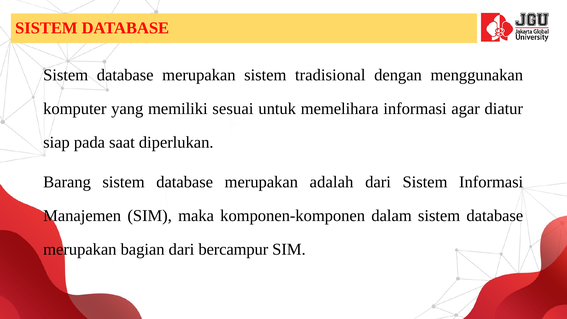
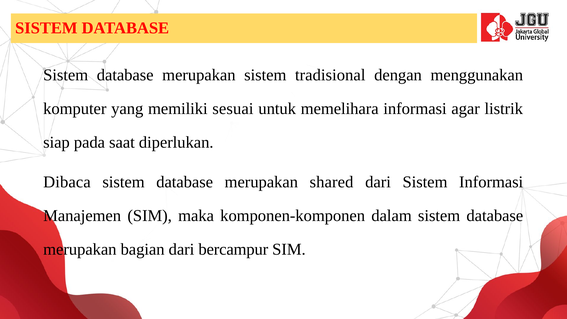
diatur: diatur -> listrik (504, 109)
Barang: Barang -> Dibaca (67, 182)
adalah: adalah -> shared (332, 182)
